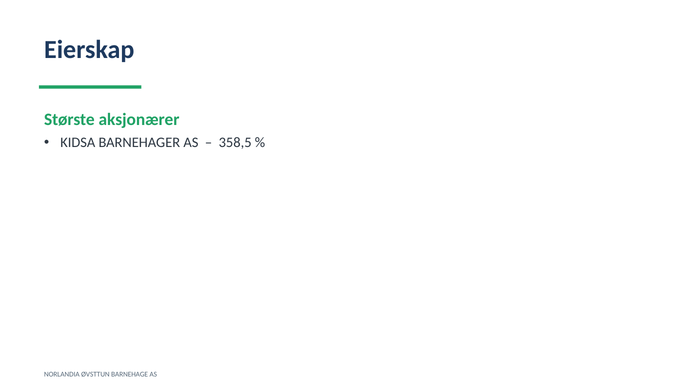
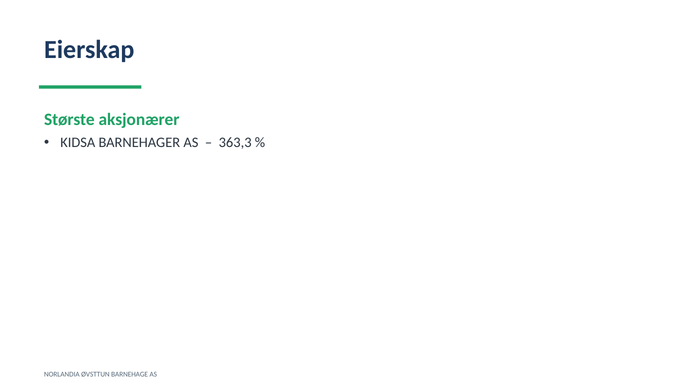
358,5: 358,5 -> 363,3 (235, 143)
